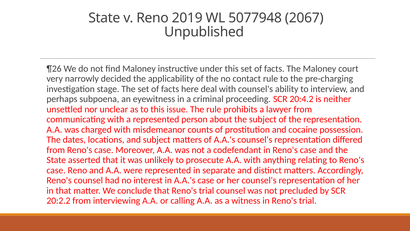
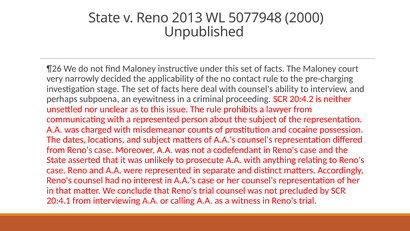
2019: 2019 -> 2013 (187, 18)
2067: 2067 -> 2000 (304, 18)
20:2.2: 20:2.2 -> 20:4.1 (58, 201)
